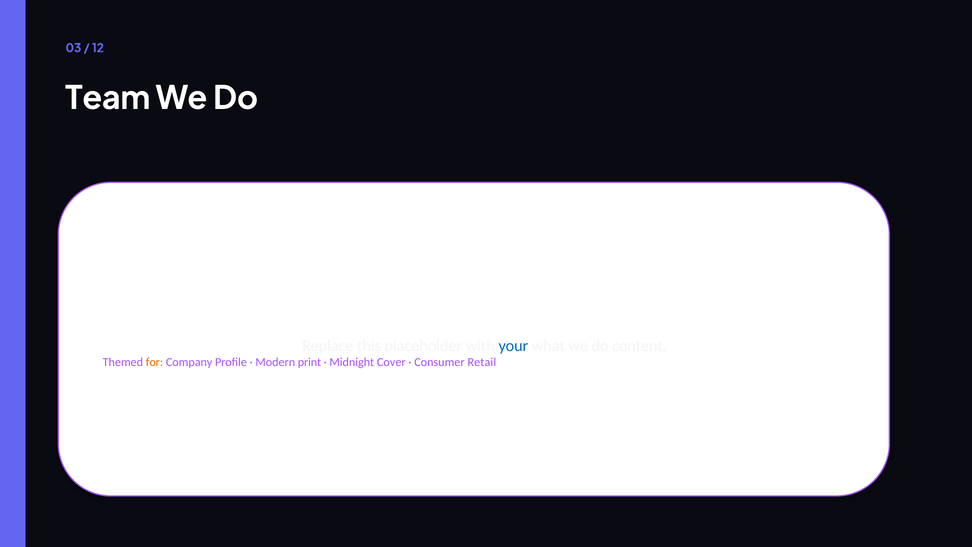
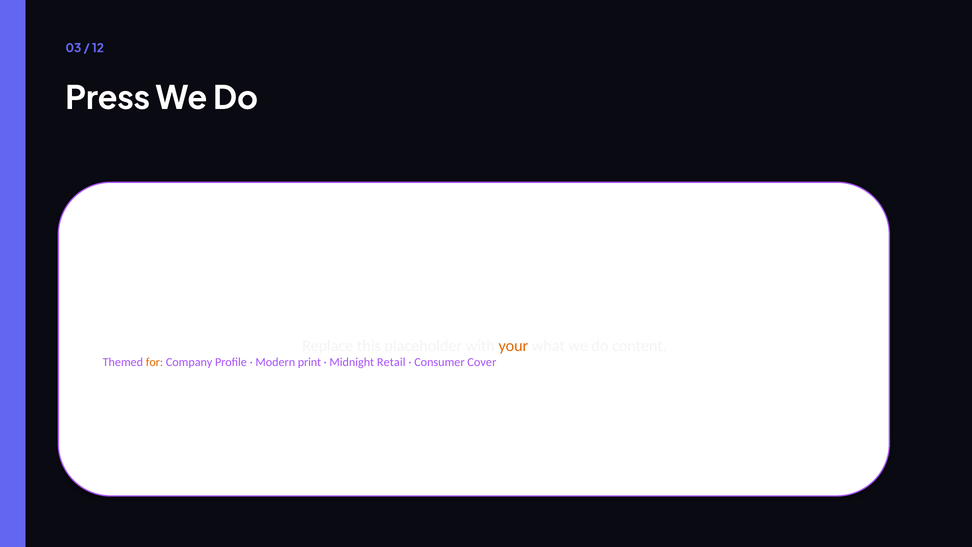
Team: Team -> Press (108, 98)
your colour: blue -> orange (513, 346)
Cover: Cover -> Retail (391, 362)
Retail: Retail -> Cover (482, 362)
